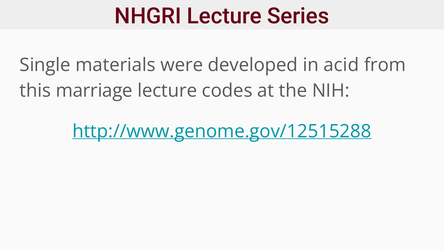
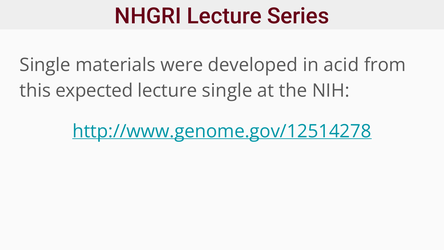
marriage: marriage -> expected (94, 91)
lecture codes: codes -> single (227, 91)
http://www.genome.gov/12515288: http://www.genome.gov/12515288 -> http://www.genome.gov/12514278 (222, 131)
